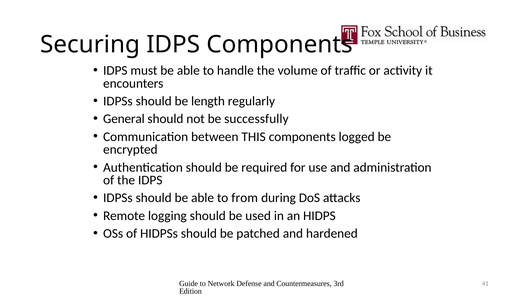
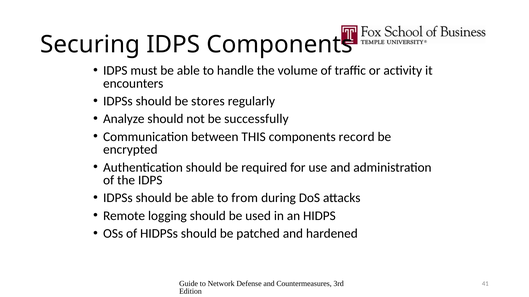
length: length -> stores (208, 101)
General: General -> Analyze (124, 119)
logged: logged -> record (357, 137)
